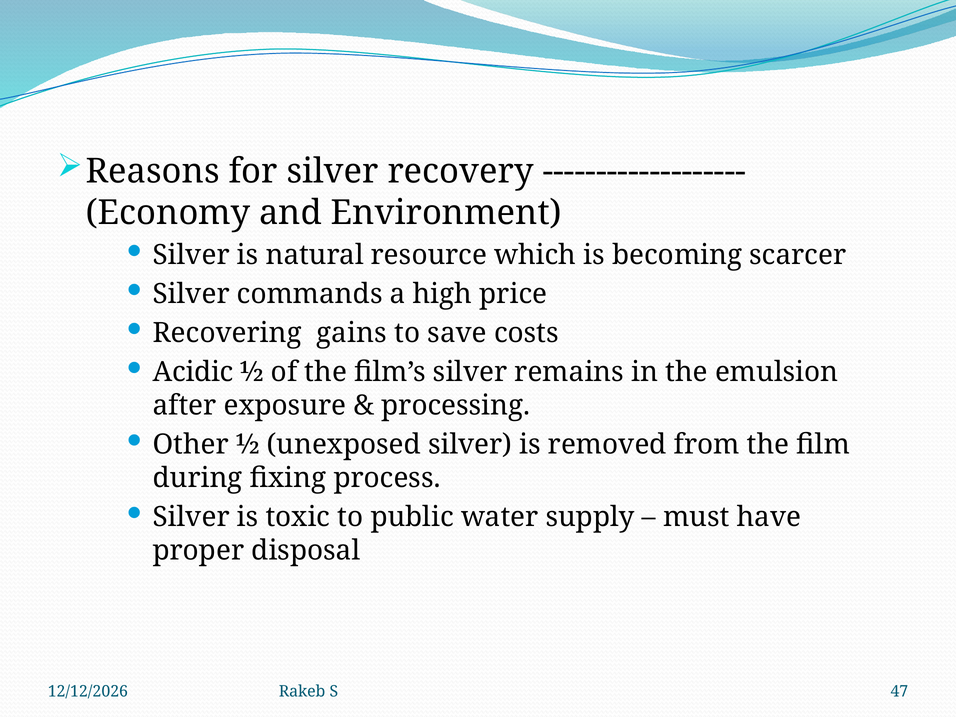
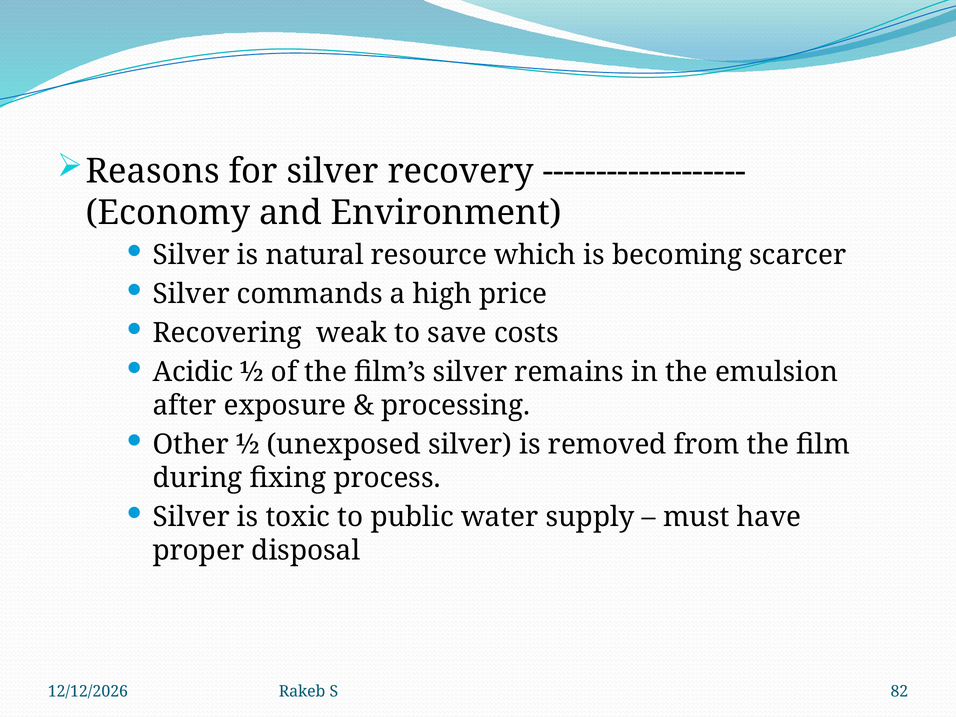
gains: gains -> weak (352, 333)
47: 47 -> 82 (899, 692)
